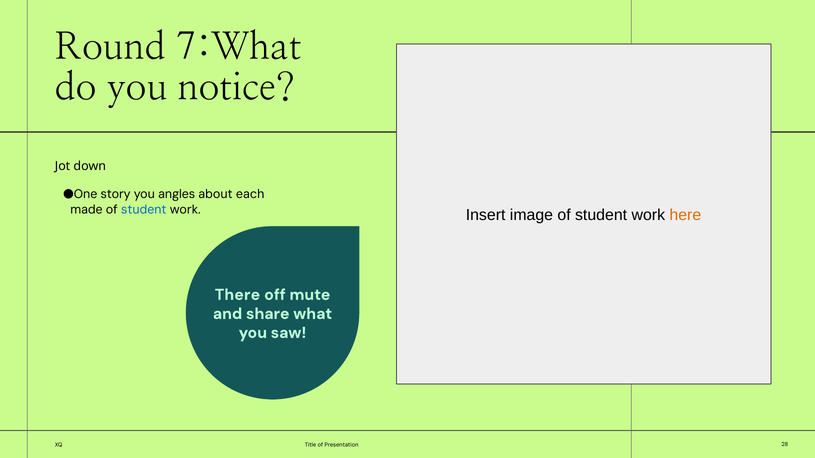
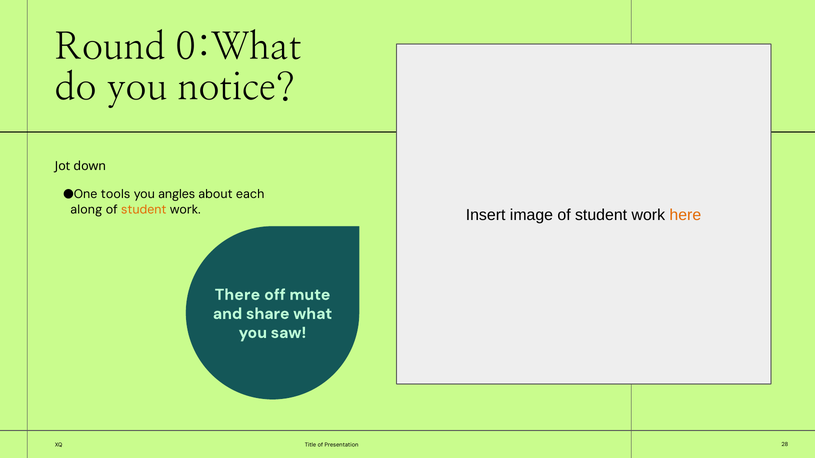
7:What: 7:What -> 0:What (239, 47)
story: story -> tools (116, 194)
made: made -> along (86, 210)
student colour: blue -> orange (144, 210)
